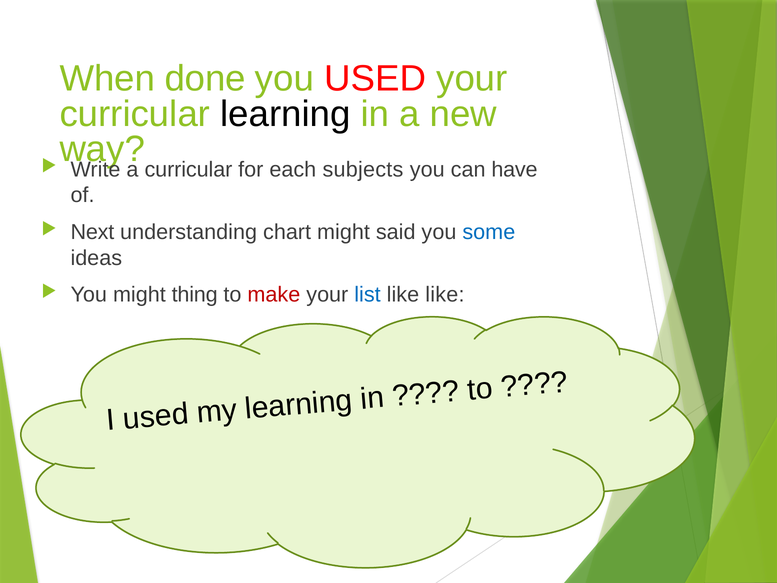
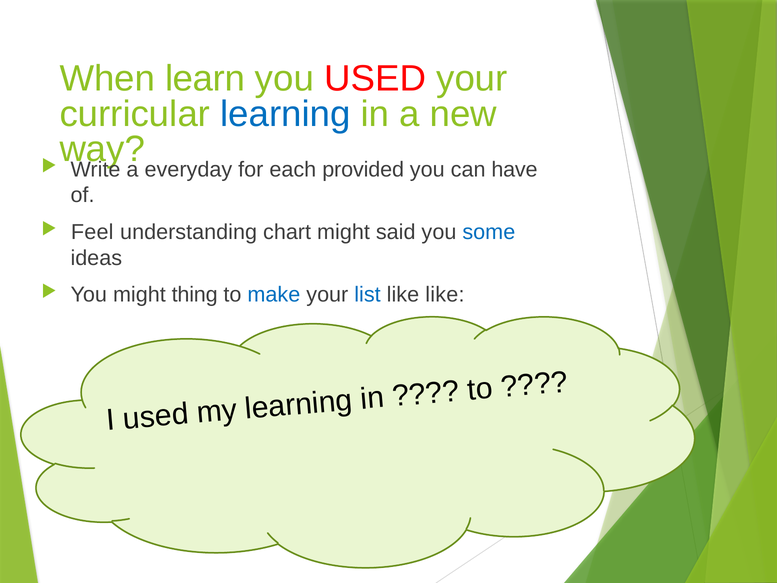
done: done -> learn (205, 79)
learning colour: black -> blue (285, 114)
curricular: curricular -> everyday (188, 169)
subjects: subjects -> provided (363, 169)
Next: Next -> Feel (92, 232)
make colour: red -> blue (274, 295)
